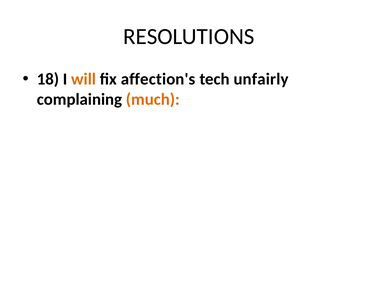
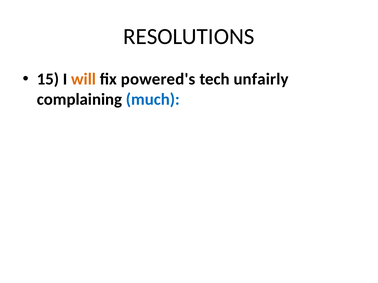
18: 18 -> 15 (48, 79)
affection's: affection's -> powered's (158, 79)
much colour: orange -> blue (153, 99)
